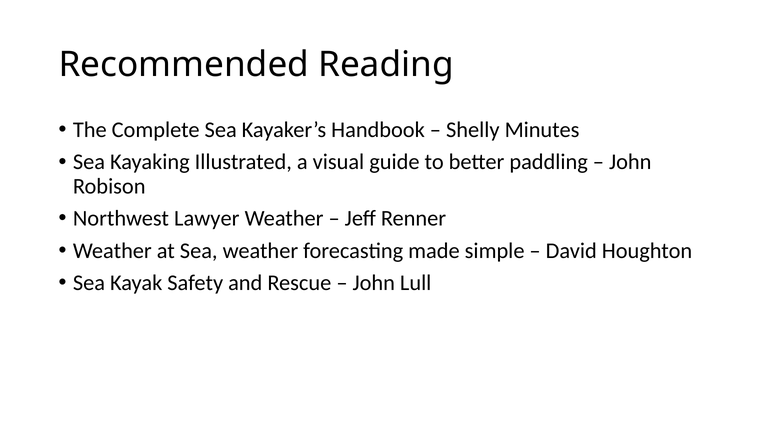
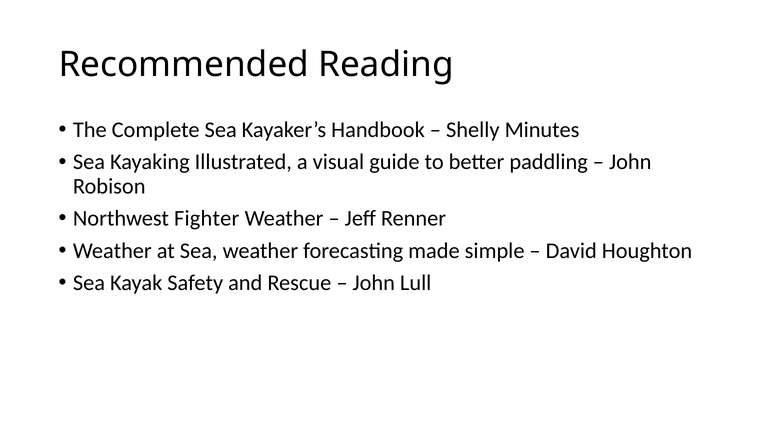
Lawyer: Lawyer -> Fighter (207, 218)
